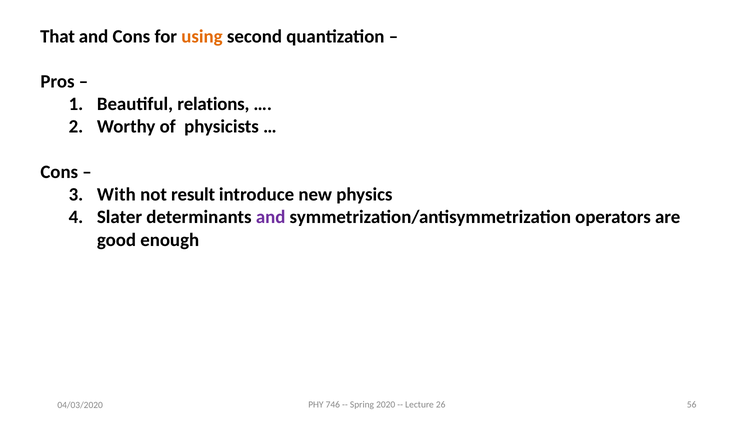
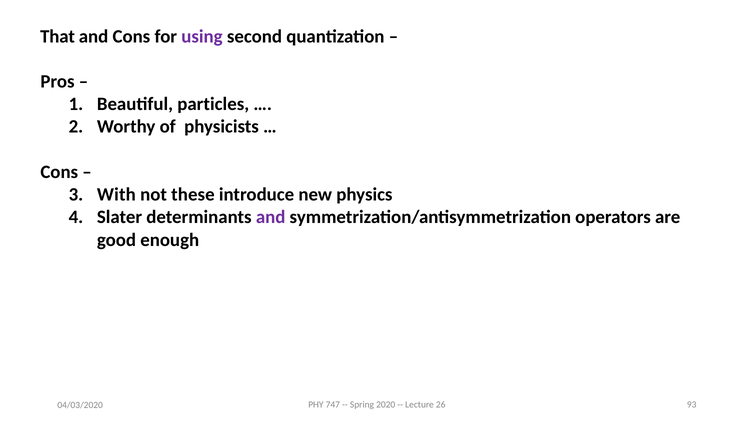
using colour: orange -> purple (202, 36)
relations: relations -> particles (213, 104)
result: result -> these (193, 195)
746: 746 -> 747 (333, 405)
56: 56 -> 93 (692, 405)
